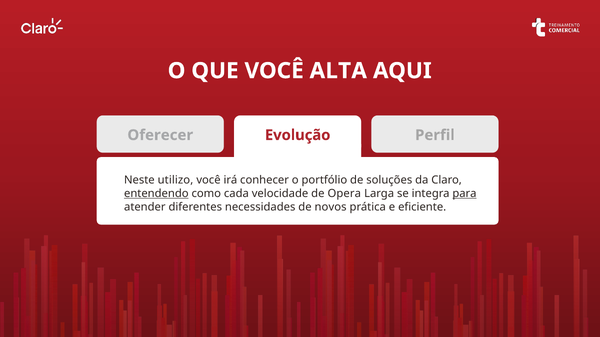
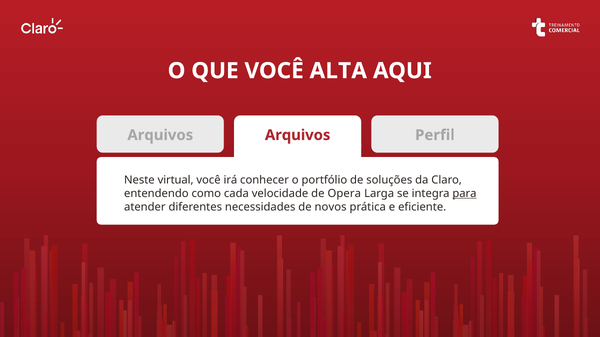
Oferecer: Oferecer -> Arquivos (160, 135)
Evolução: Evolução -> Arquivos (298, 135)
utilizo: utilizo -> virtual (176, 180)
entendendo underline: present -> none (156, 194)
